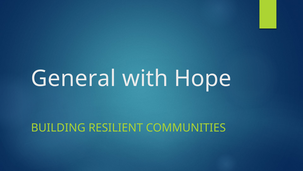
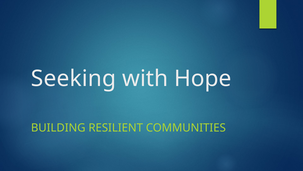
General: General -> Seeking (74, 78)
